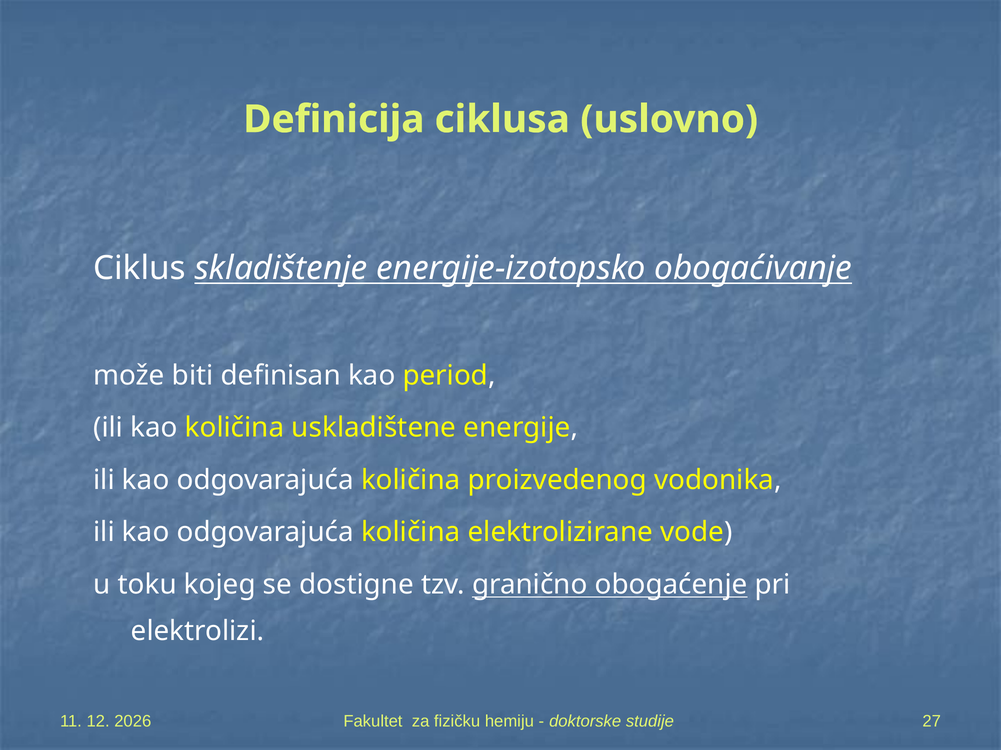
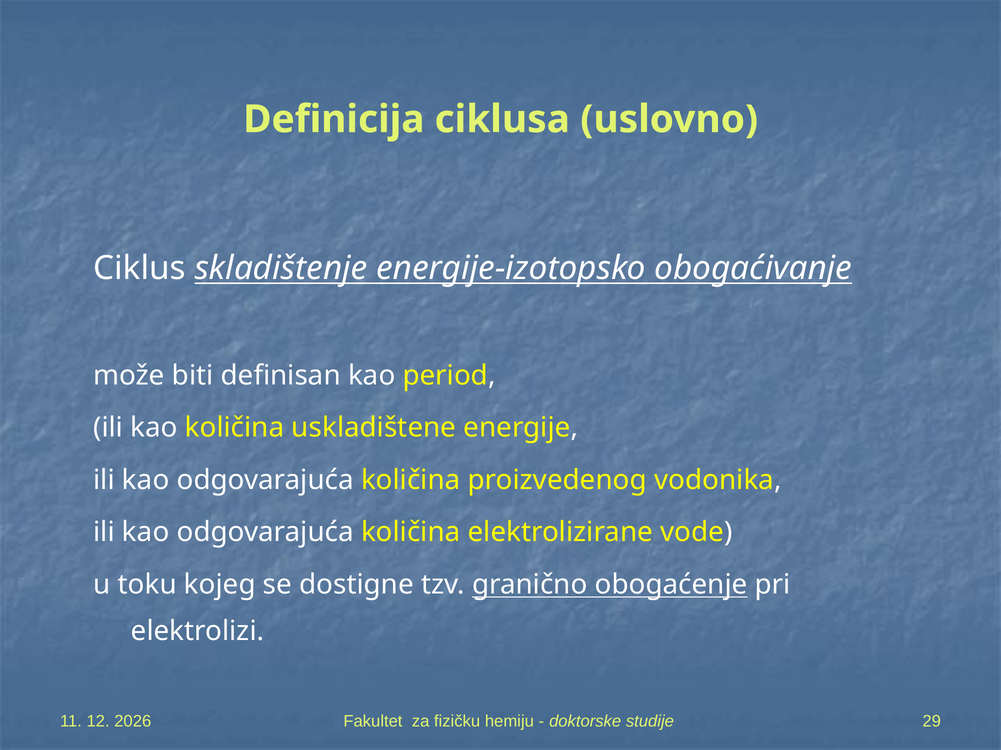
27: 27 -> 29 (932, 722)
